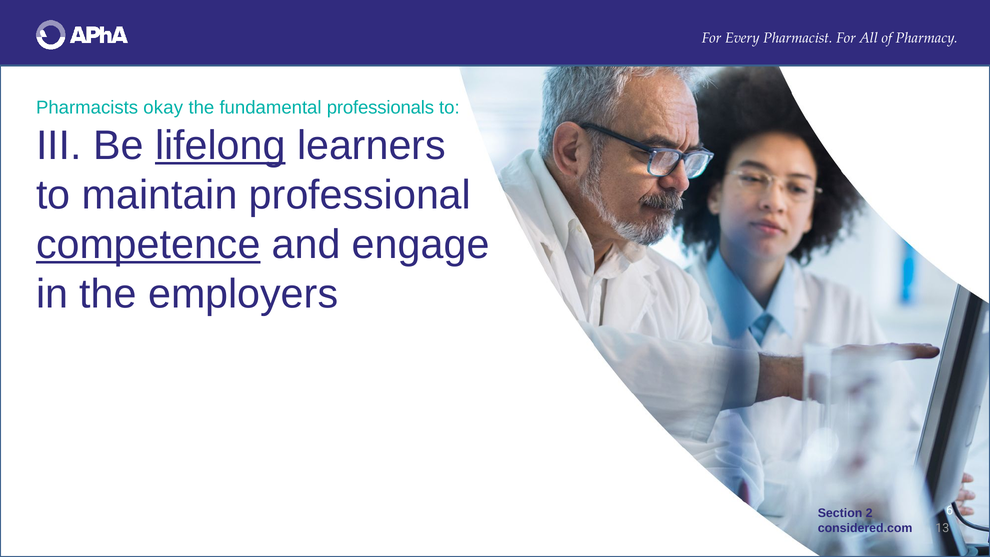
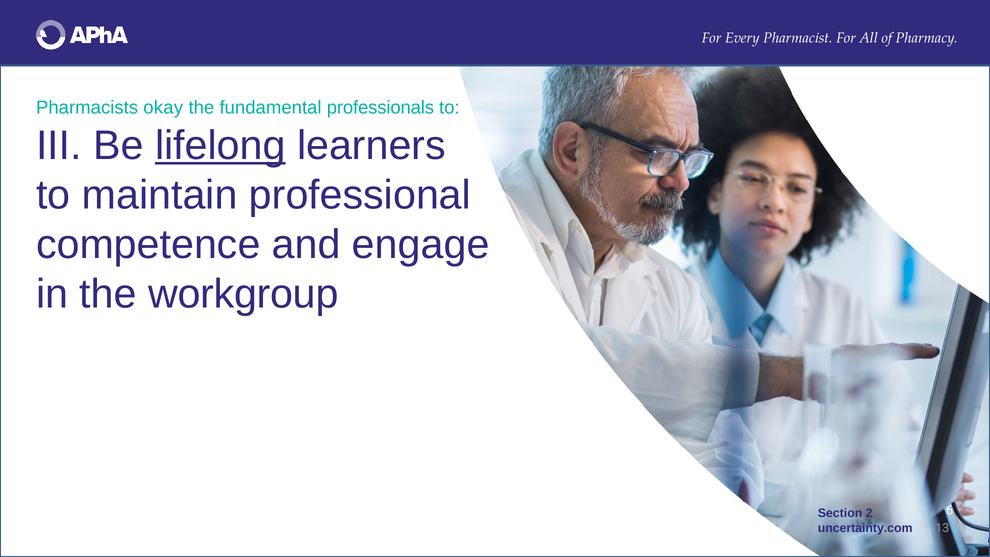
competence underline: present -> none (148, 244)
employers: employers -> workgroup (243, 294)
considered.com: considered.com -> uncertainty.com (865, 528)
